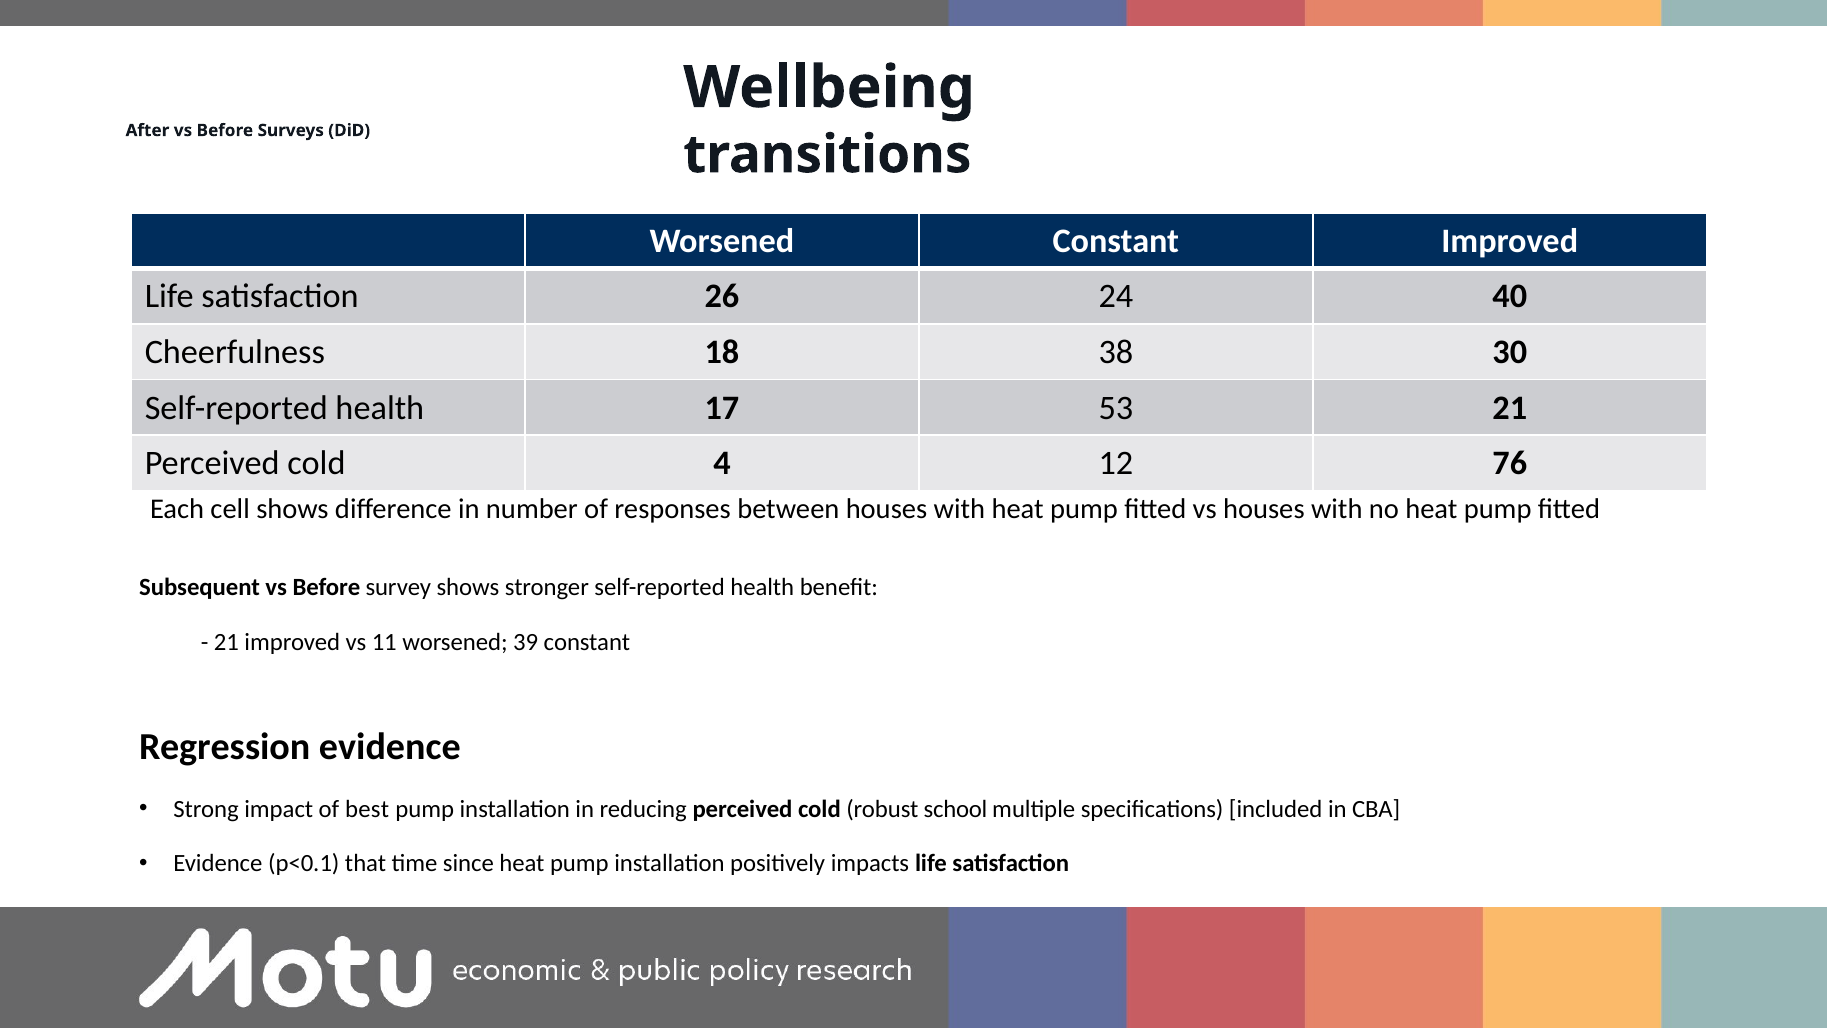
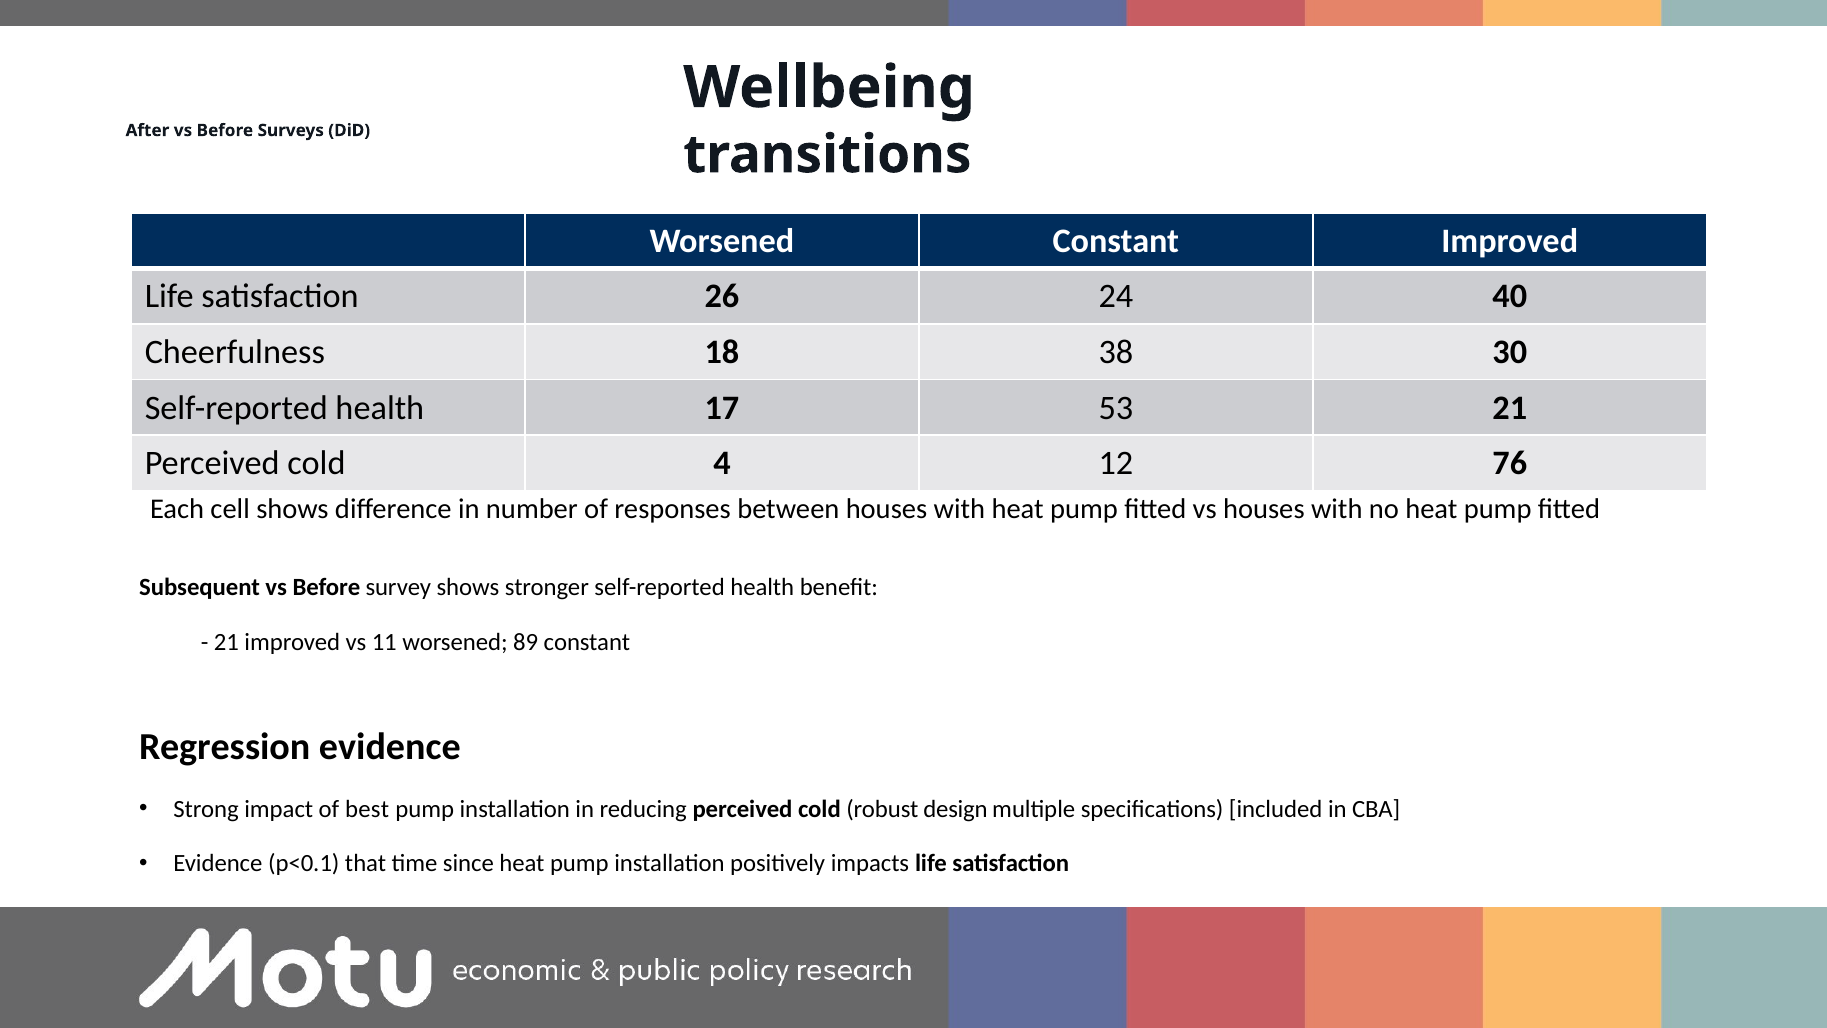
39: 39 -> 89 (526, 642)
school: school -> design (955, 809)
